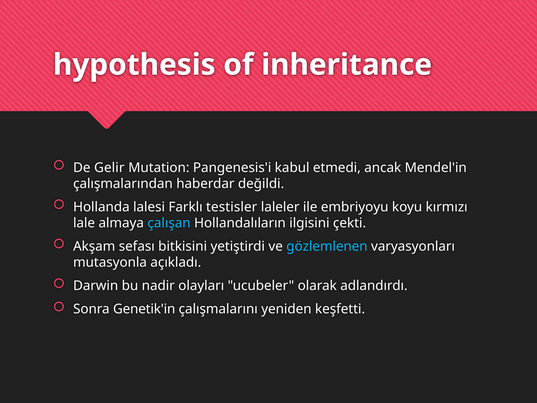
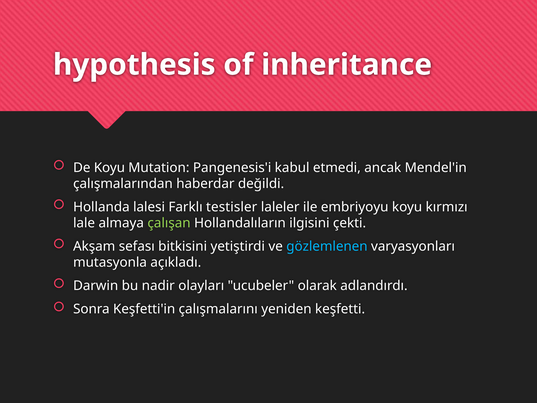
De Gelir: Gelir -> Koyu (109, 167)
çalışan colour: light blue -> light green (169, 223)
Genetik'in: Genetik'in -> Keşfetti'in (144, 309)
